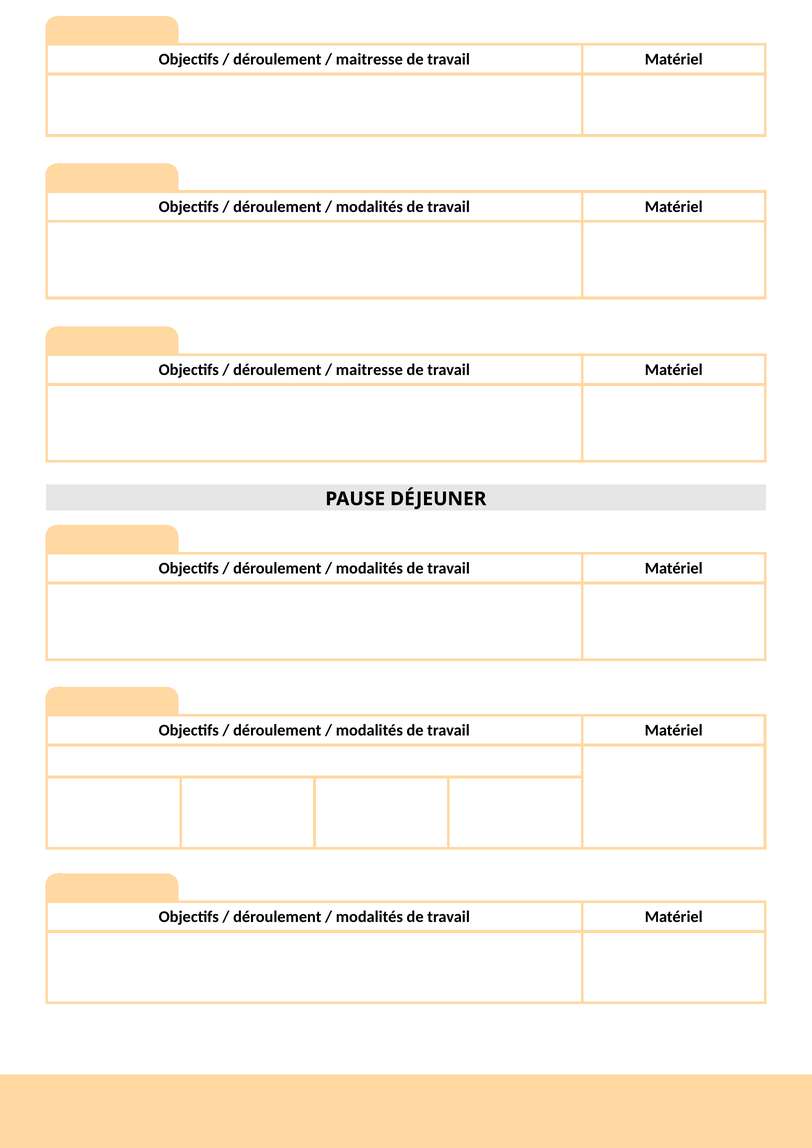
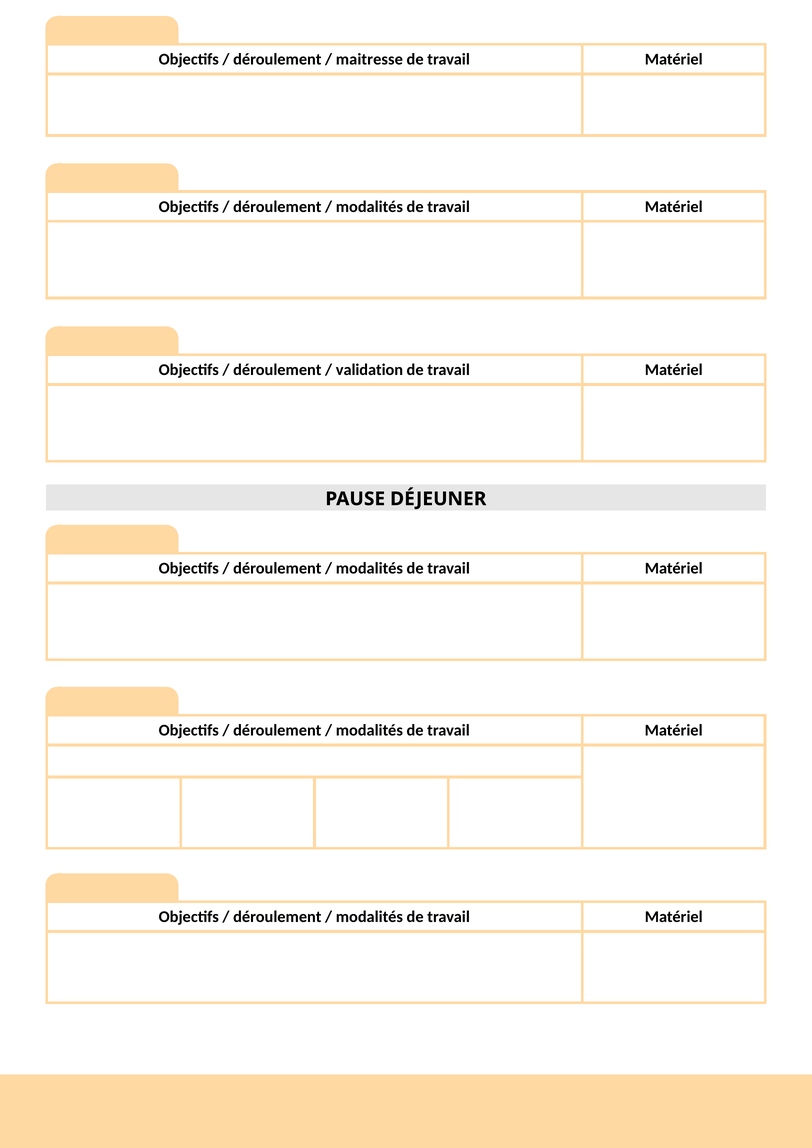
maitresse: maitresse -> validation (369, 370)
